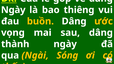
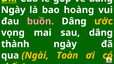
thiêng: thiêng -> hoàng (79, 10)
buồn colour: yellow -> pink (40, 21)
Sóng: Sóng -> Toàn (67, 56)
